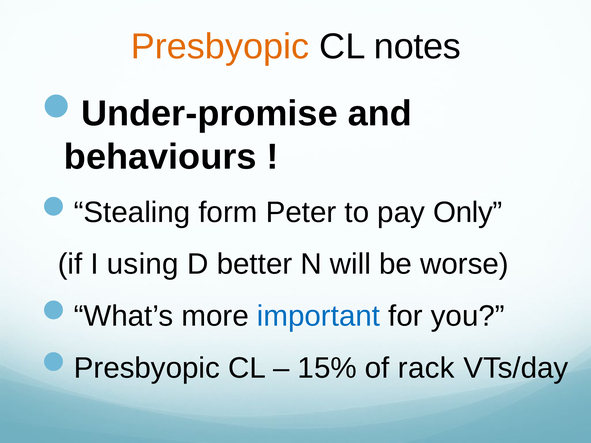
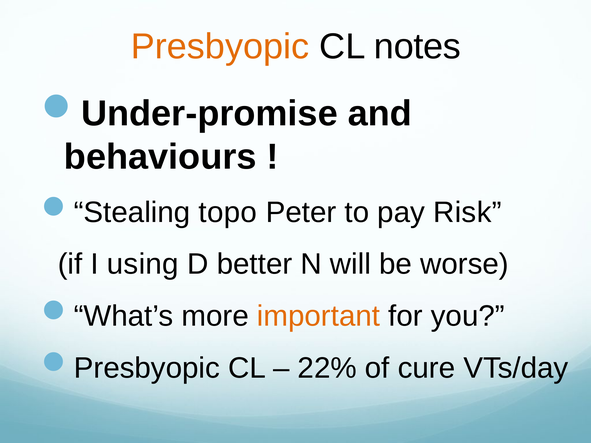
form: form -> topo (228, 212)
Only: Only -> Risk (467, 212)
important colour: blue -> orange (319, 316)
15%: 15% -> 22% (327, 368)
rack: rack -> cure (426, 368)
